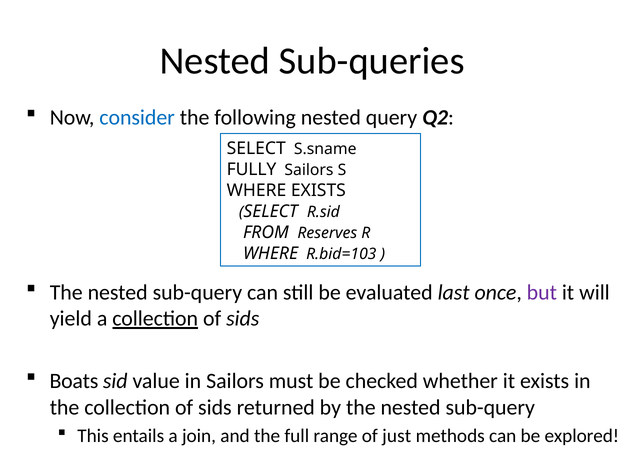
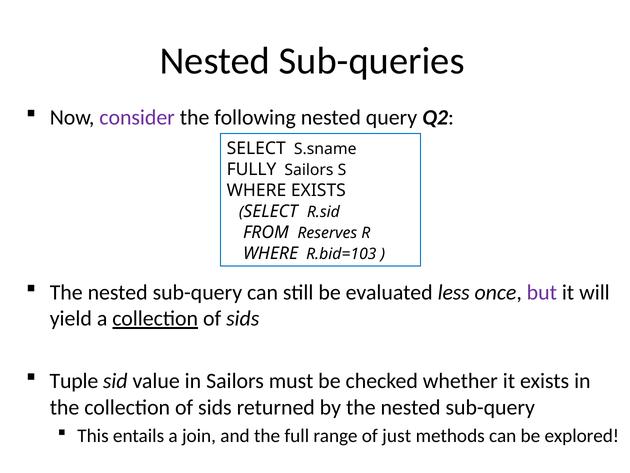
consider colour: blue -> purple (137, 118)
last: last -> less (454, 292)
Boats: Boats -> Tuple (74, 381)
